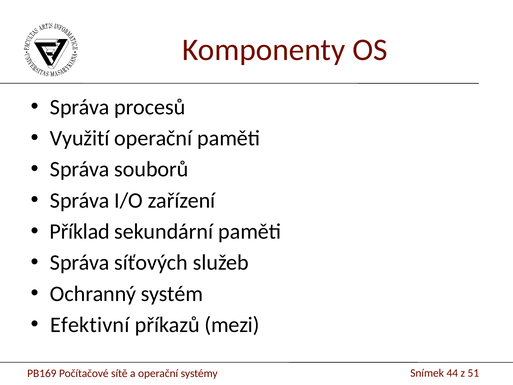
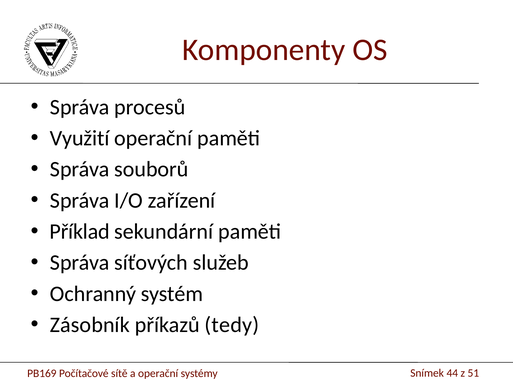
Efektivní: Efektivní -> Zásobník (90, 325)
mezi: mezi -> tedy (232, 325)
